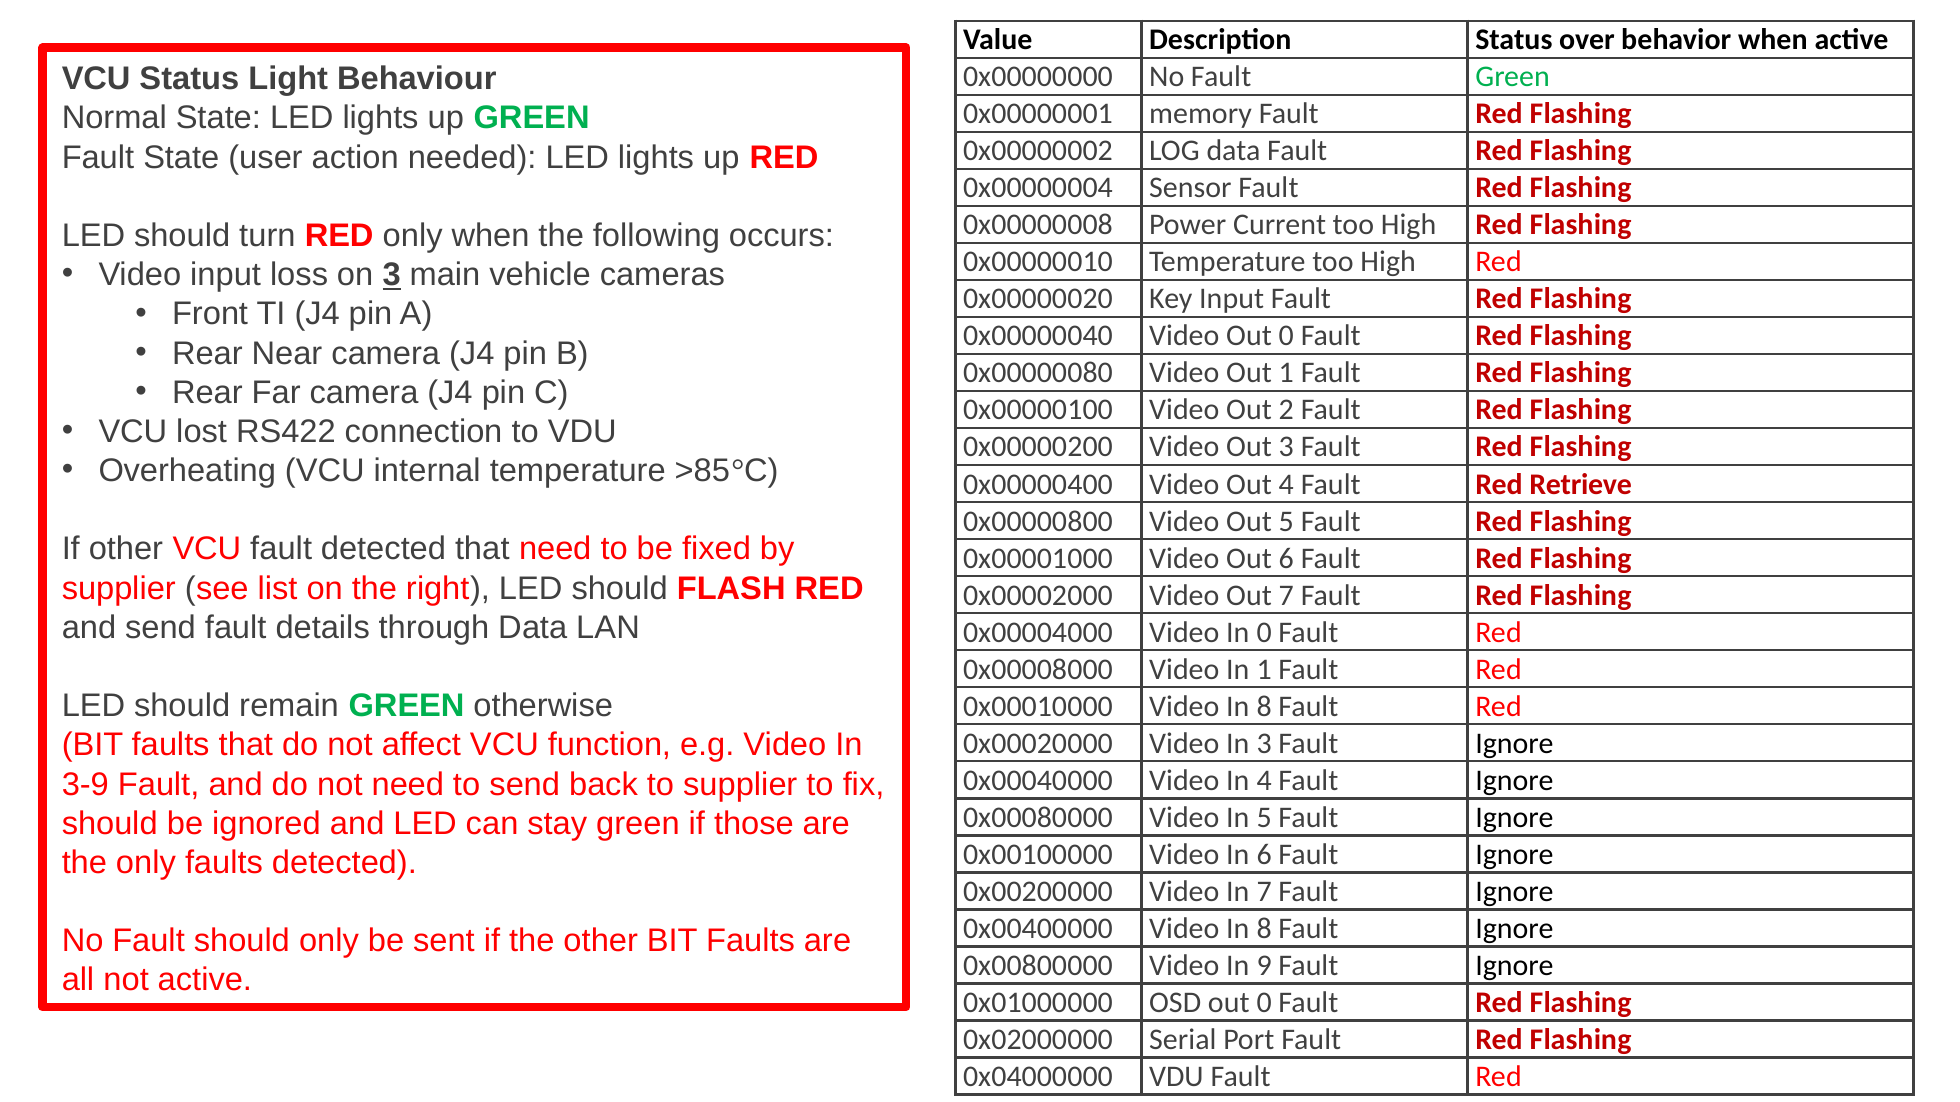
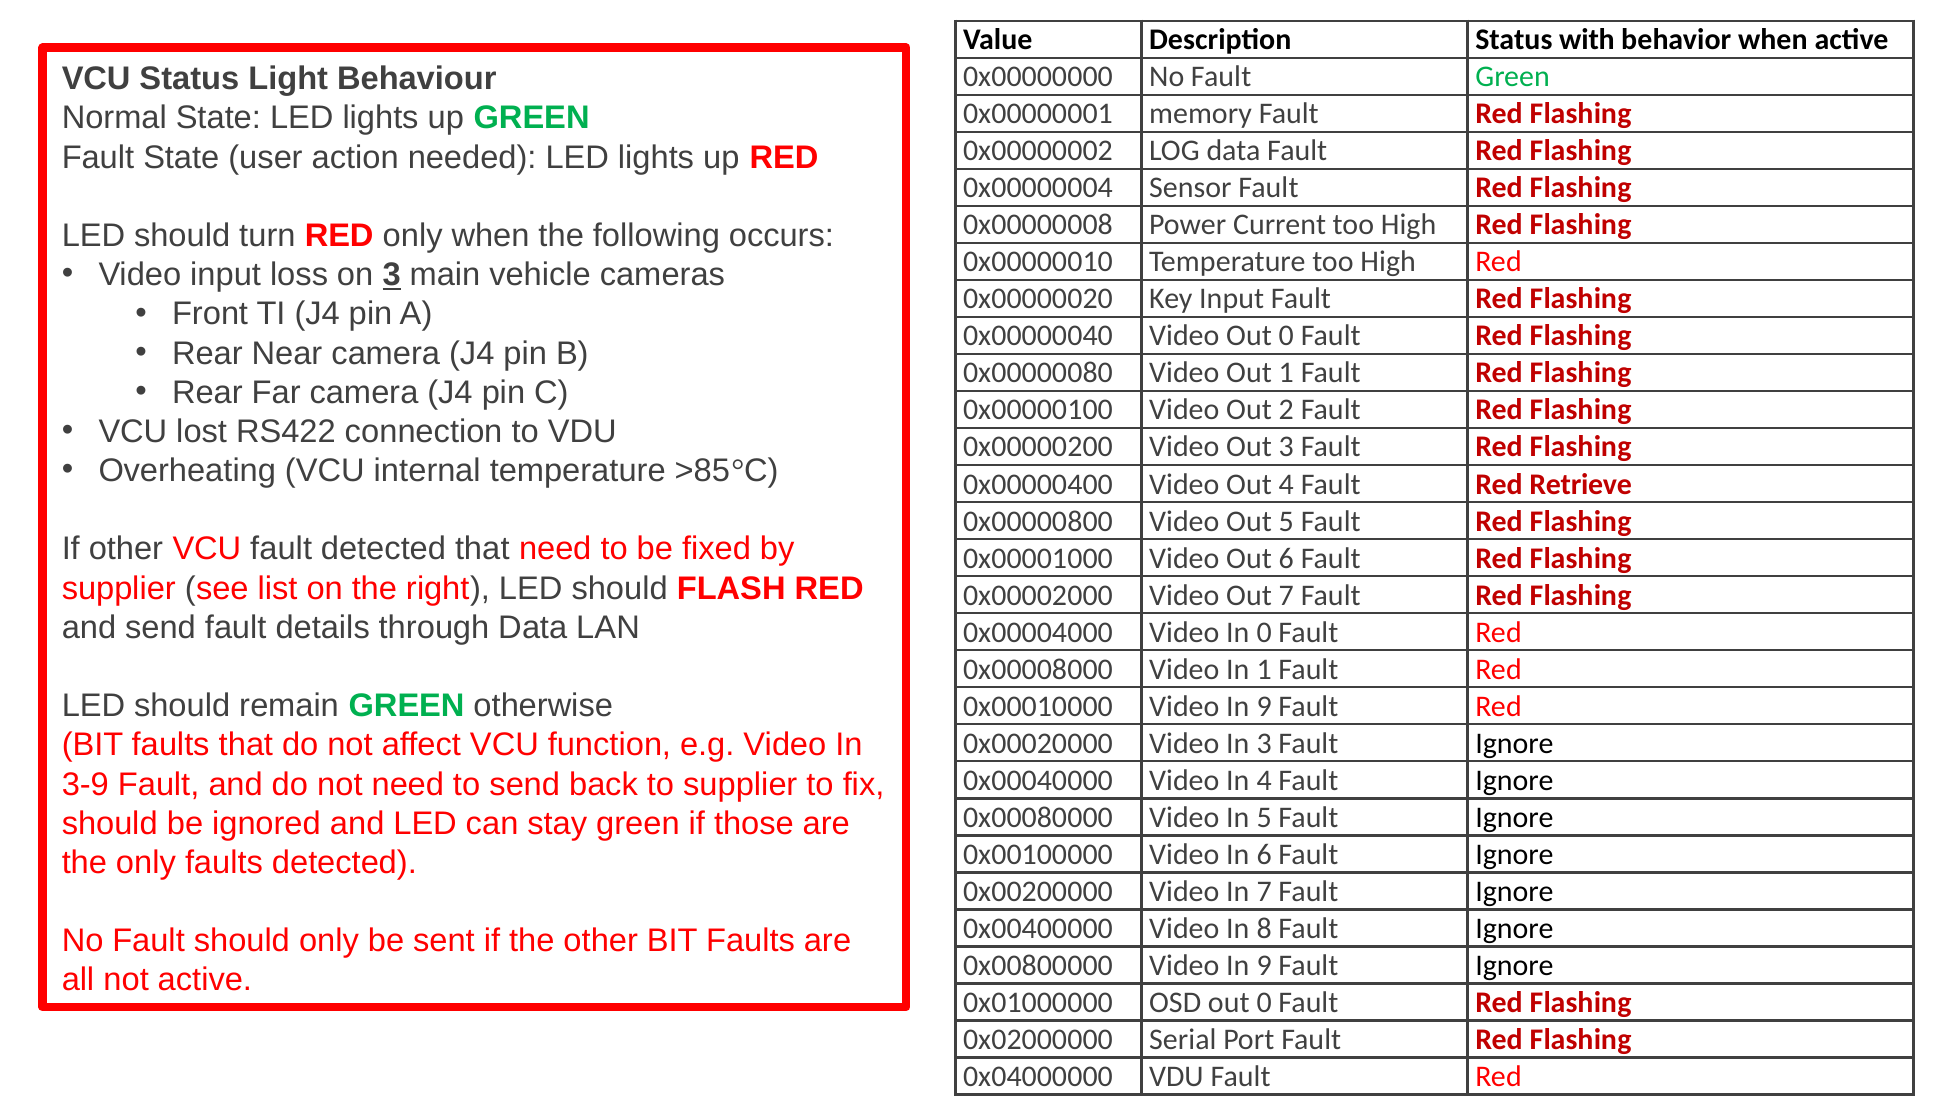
over: over -> with (1587, 40)
0x00010000 Video In 8: 8 -> 9 (1264, 707)
